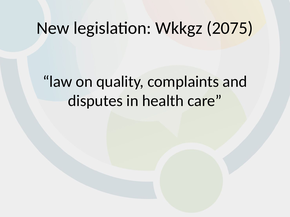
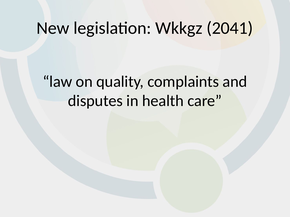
2075: 2075 -> 2041 (230, 28)
